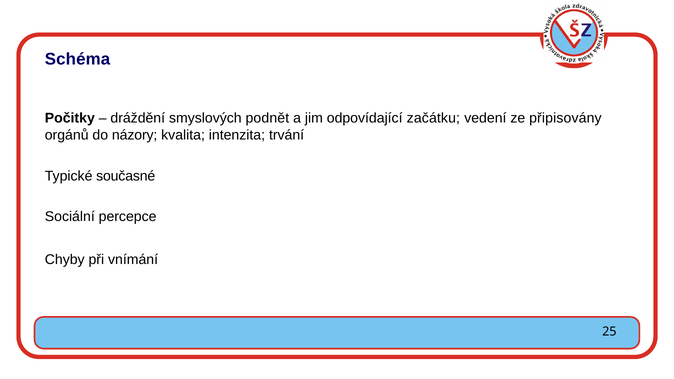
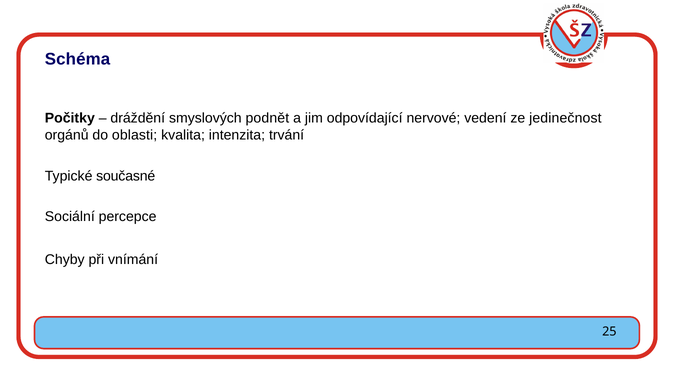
začátku: začátku -> nervové (433, 118)
připisovány: připisovány -> jedinečnost (565, 118)
názory: názory -> oblasti (135, 135)
